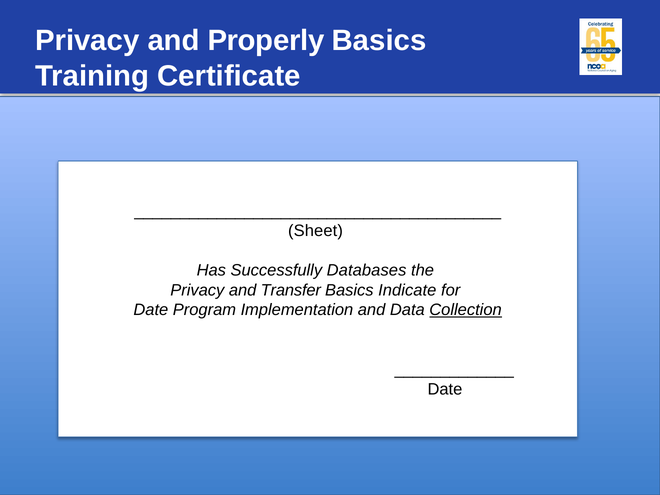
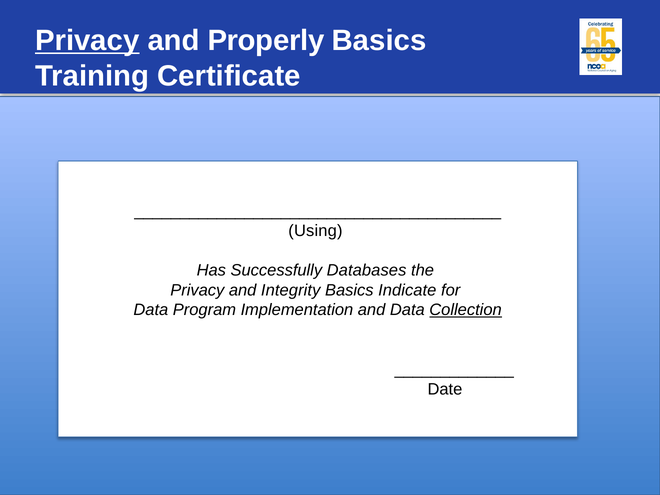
Privacy underline: none -> present (87, 41)
Sheet: Sheet -> Using (315, 231)
Transfer: Transfer -> Integrity (291, 290)
Date: Date -> Data (151, 310)
